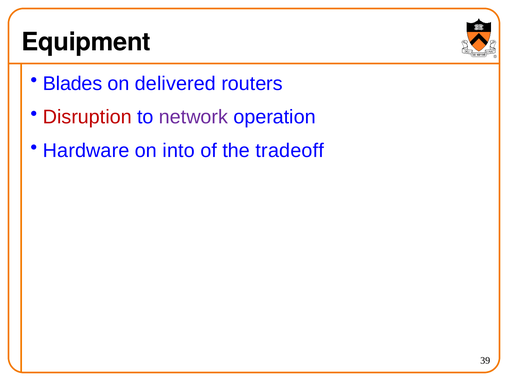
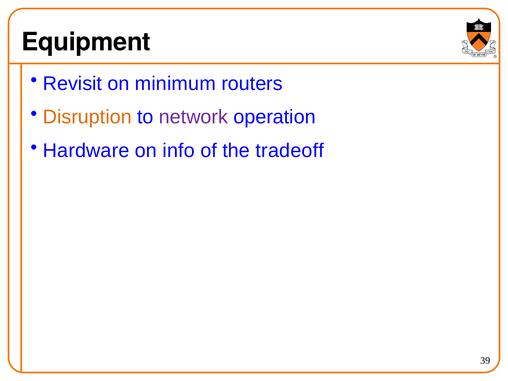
Blades: Blades -> Revisit (72, 84)
delivered: delivered -> minimum (175, 84)
Disruption colour: red -> orange (87, 117)
into: into -> info (179, 151)
